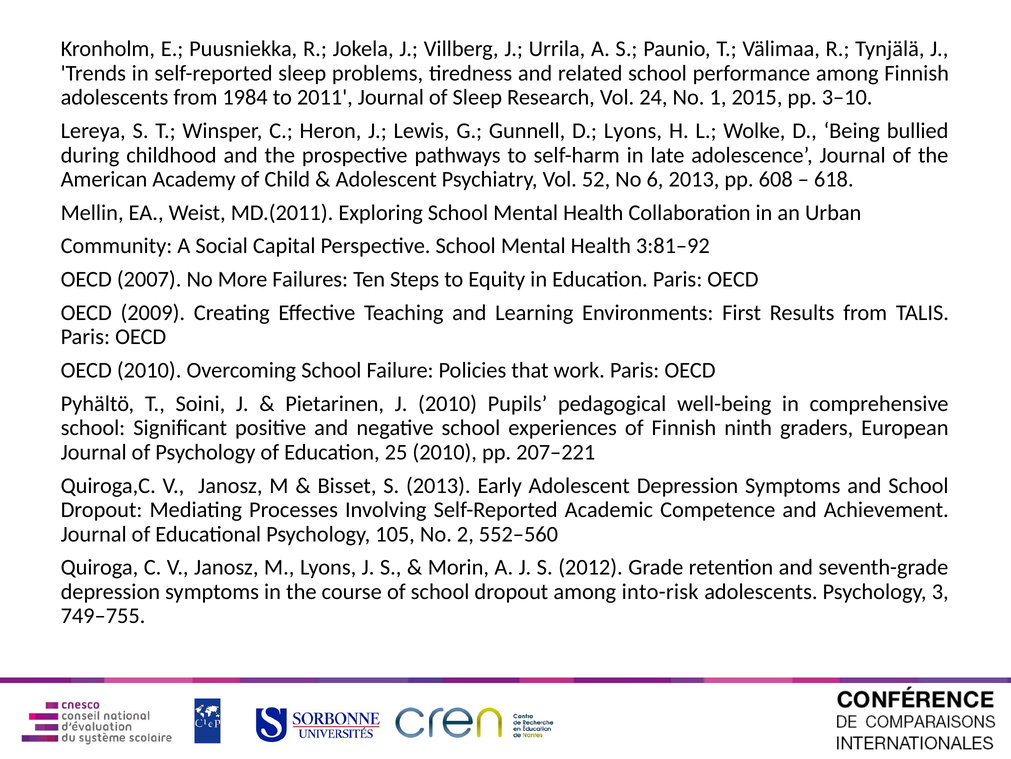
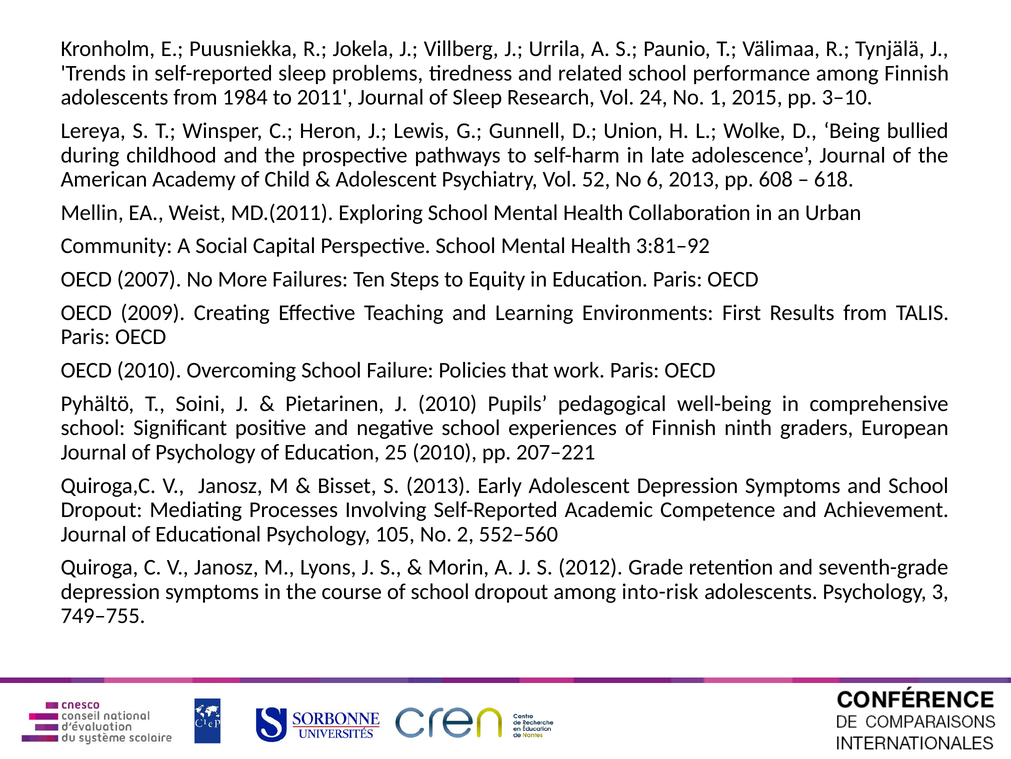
D Lyons: Lyons -> Union (633, 131)
